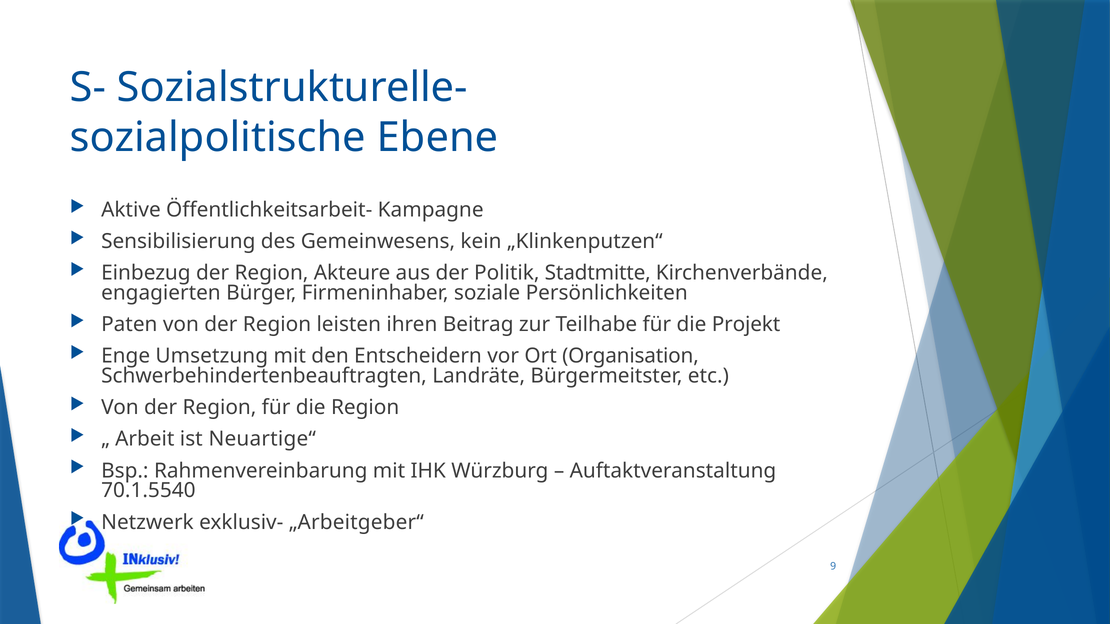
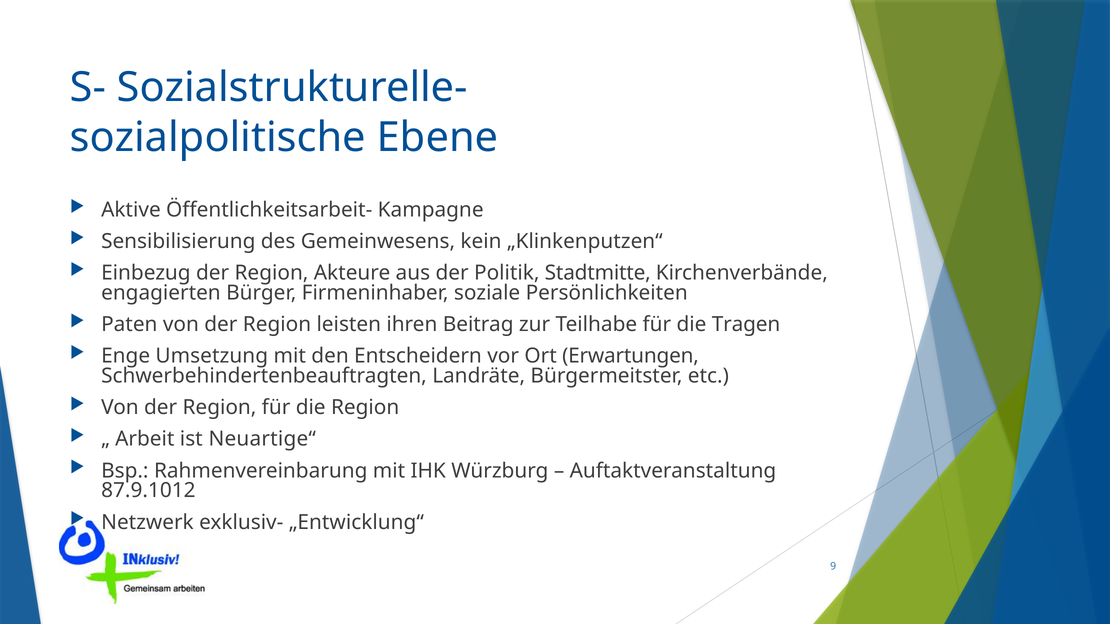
Projekt: Projekt -> Tragen (746, 325)
Organisation: Organisation -> Erwartungen (631, 356)
70.1.5540: 70.1.5540 -> 87.9.1012 (148, 491)
„Arbeitgeber“: „Arbeitgeber“ -> „Entwicklung“ (356, 522)
